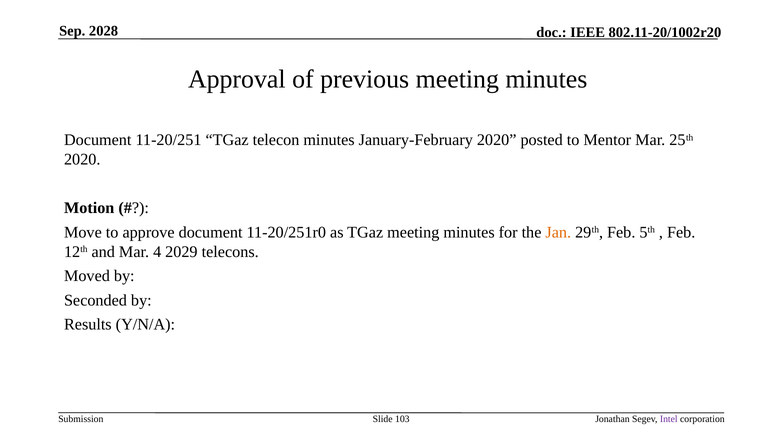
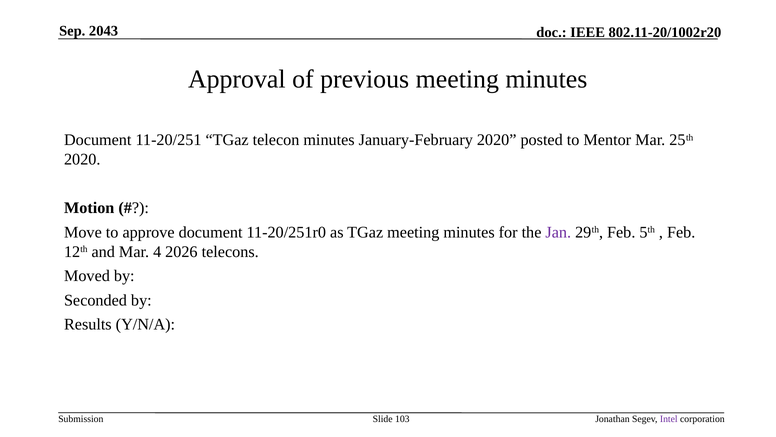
2028: 2028 -> 2043 (104, 31)
Jan colour: orange -> purple (558, 232)
2029: 2029 -> 2026 (181, 251)
